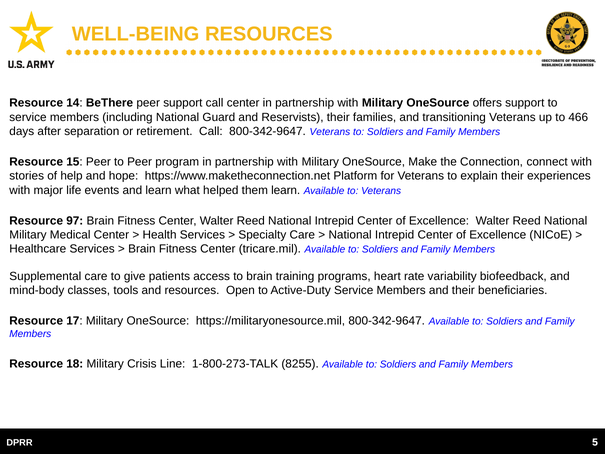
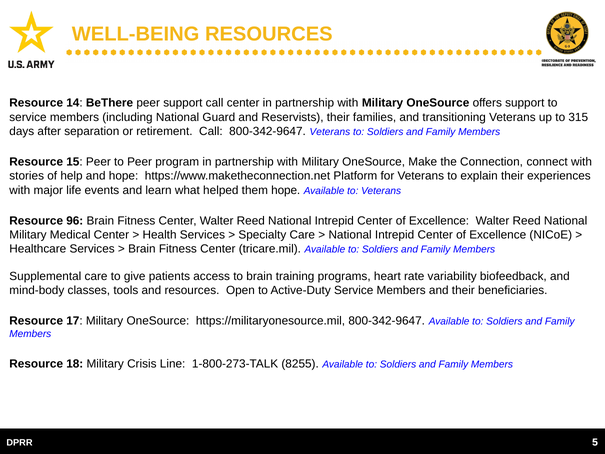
466: 466 -> 315 (578, 117)
them learn: learn -> hope (286, 190)
97: 97 -> 96 (75, 221)
